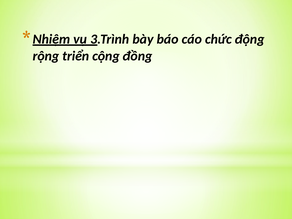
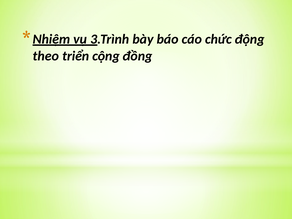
rộng: rộng -> theo (46, 56)
